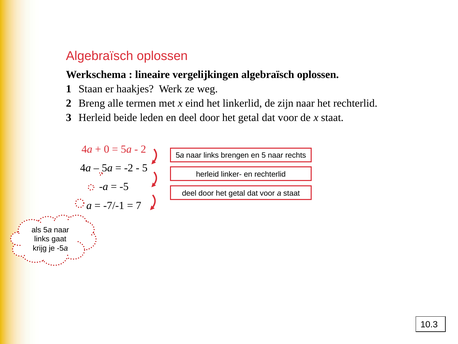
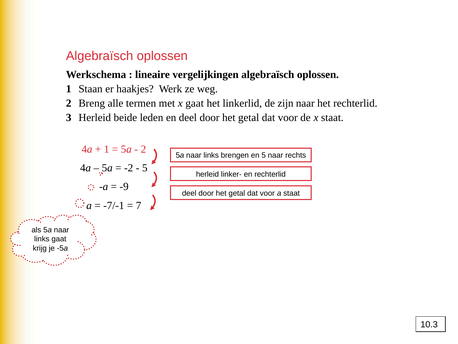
x eind: eind -> gaat (195, 103)
0: 0 -> 1 (107, 149)
-5: -5 -> -9 (124, 186)
